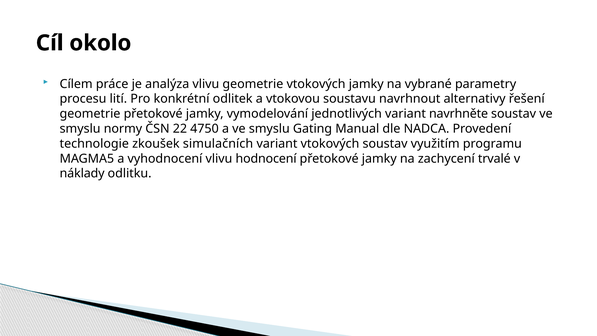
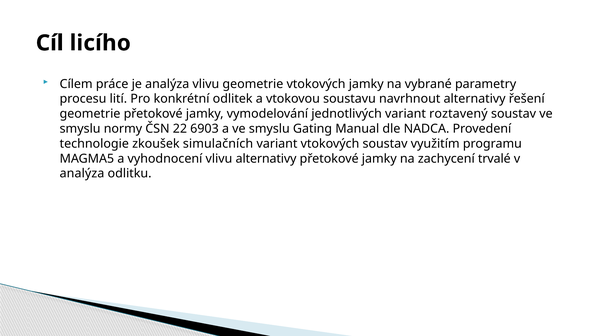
okolo: okolo -> licího (100, 43)
navrhněte: navrhněte -> roztavený (458, 114)
4750: 4750 -> 6903 (204, 129)
vlivu hodnocení: hodnocení -> alternativy (266, 159)
náklady: náklady -> analýza (82, 173)
